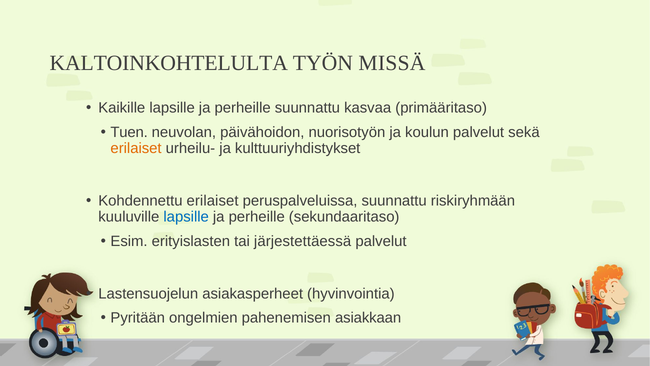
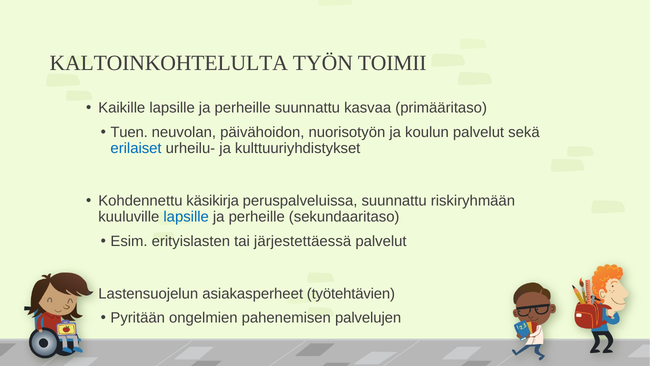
MISSÄ: MISSÄ -> TOIMII (392, 63)
erilaiset colour: orange -> blue (136, 148)
Kohdennettu erilaiset: erilaiset -> käsikirja (213, 201)
hyvinvointia: hyvinvointia -> työtehtävien (351, 293)
asiakkaan: asiakkaan -> palvelujen (368, 318)
